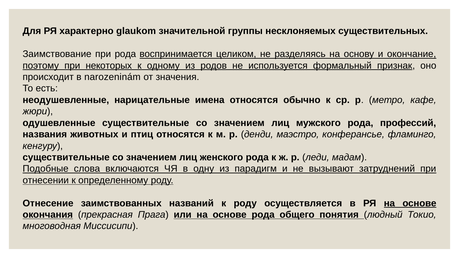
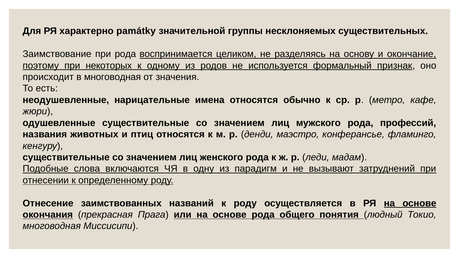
glaukom: glaukom -> památky (136, 31)
в narozeninám: narozeninám -> многоводная (113, 77)
